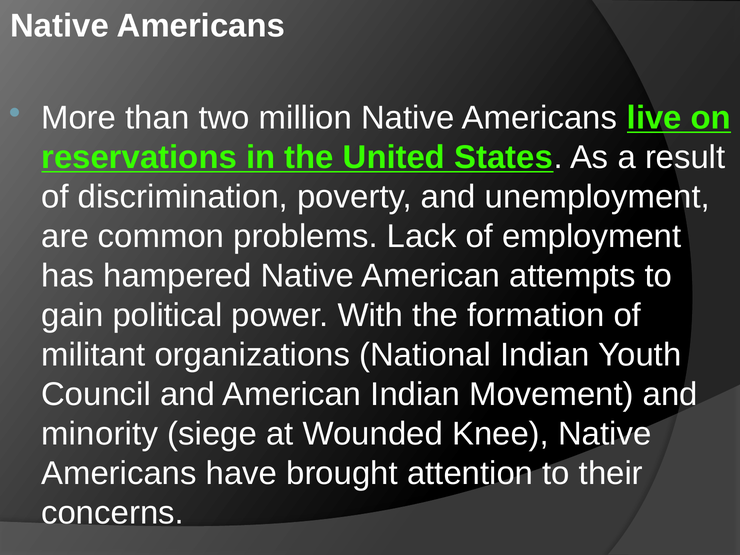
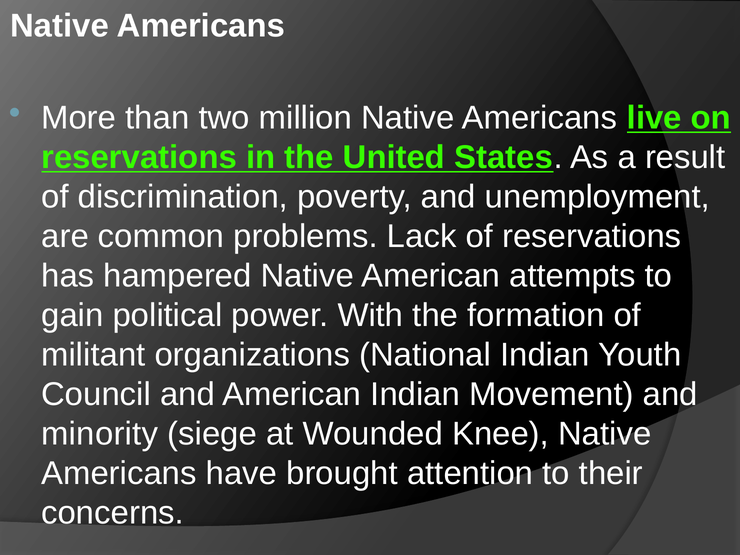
of employment: employment -> reservations (592, 236)
